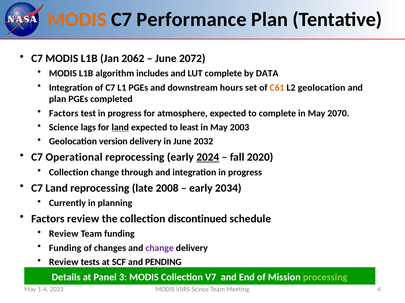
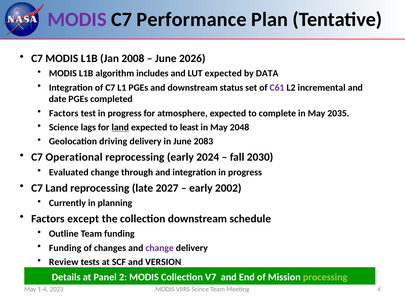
MODIS colour: orange -> purple (77, 20)
2062: 2062 -> 2008 (133, 59)
2072: 2072 -> 2026 (192, 59)
LUT complete: complete -> expected (223, 74)
hours: hours -> status (232, 88)
C61 colour: orange -> purple (277, 88)
L2 geolocation: geolocation -> incremental (322, 88)
plan: plan -> date (58, 99)
2070: 2070 -> 2035 (338, 114)
2003: 2003 -> 2048 (240, 128)
version: version -> driving (113, 142)
2032: 2032 -> 2083 (203, 142)
2024 underline: present -> none (208, 158)
2020: 2020 -> 2030 (260, 158)
Collection: Collection -> Evaluated (69, 173)
2008: 2008 -> 2027 (167, 188)
2034: 2034 -> 2002 (228, 188)
Factors review: review -> except (83, 219)
collection discontinued: discontinued -> downstream (197, 219)
Review: Review -> Outline (64, 234)
PENDING: PENDING -> VERSION (163, 263)
3: 3 -> 2 (123, 278)
